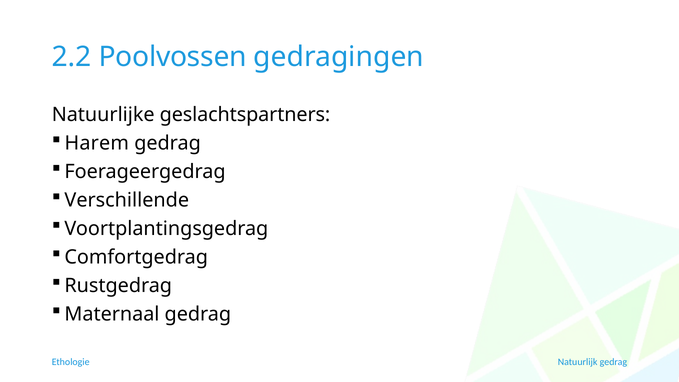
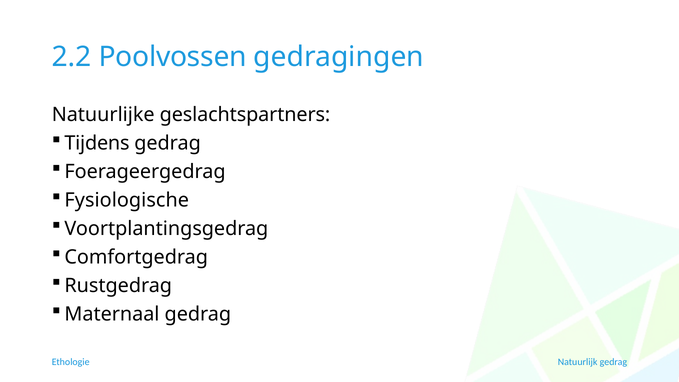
Harem: Harem -> Tijdens (97, 143)
Verschillende: Verschillende -> Fysiologische (127, 200)
